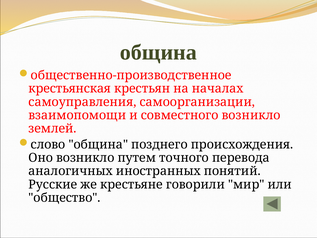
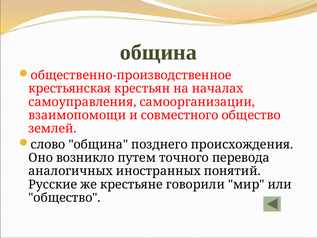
совместного возникло: возникло -> общество (251, 115)
